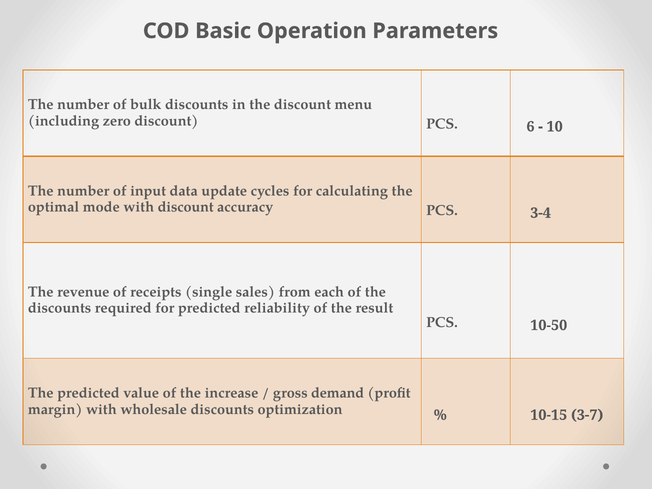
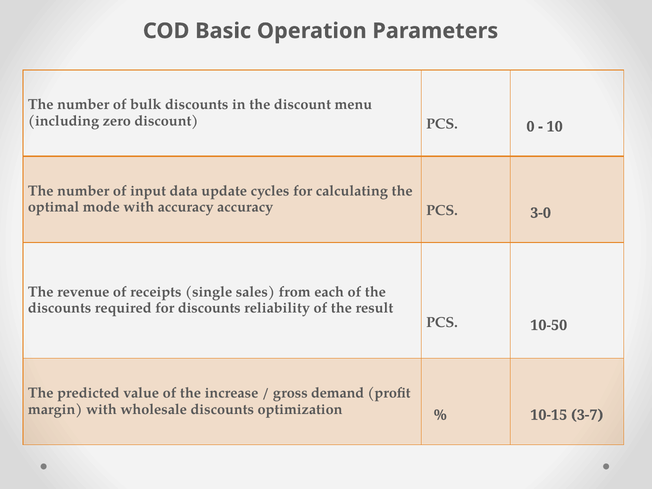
6: 6 -> 0 (530, 127)
with discount: discount -> accuracy (186, 207)
3-4: 3-4 -> 3-0 (541, 213)
for predicted: predicted -> discounts (209, 308)
